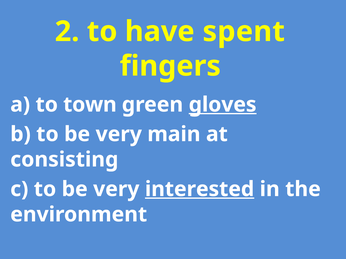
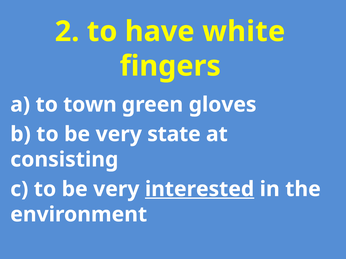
spent: spent -> white (244, 32)
gloves underline: present -> none (223, 105)
main: main -> state (174, 134)
